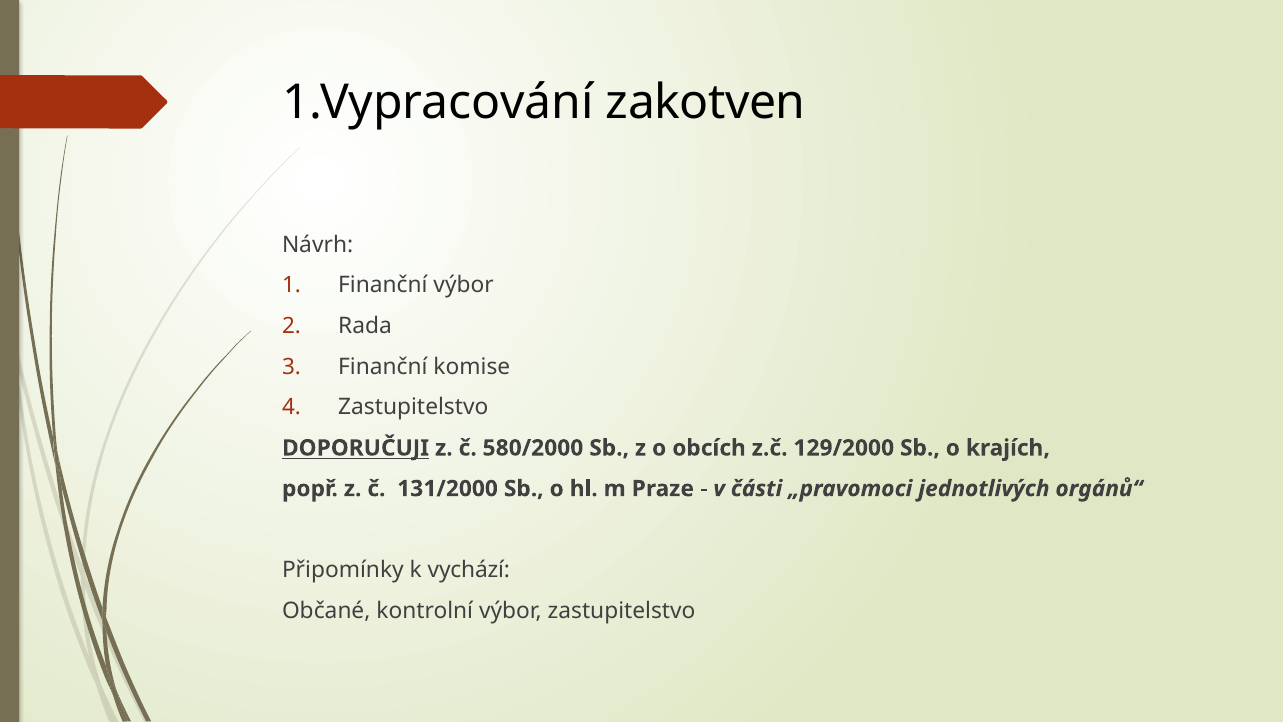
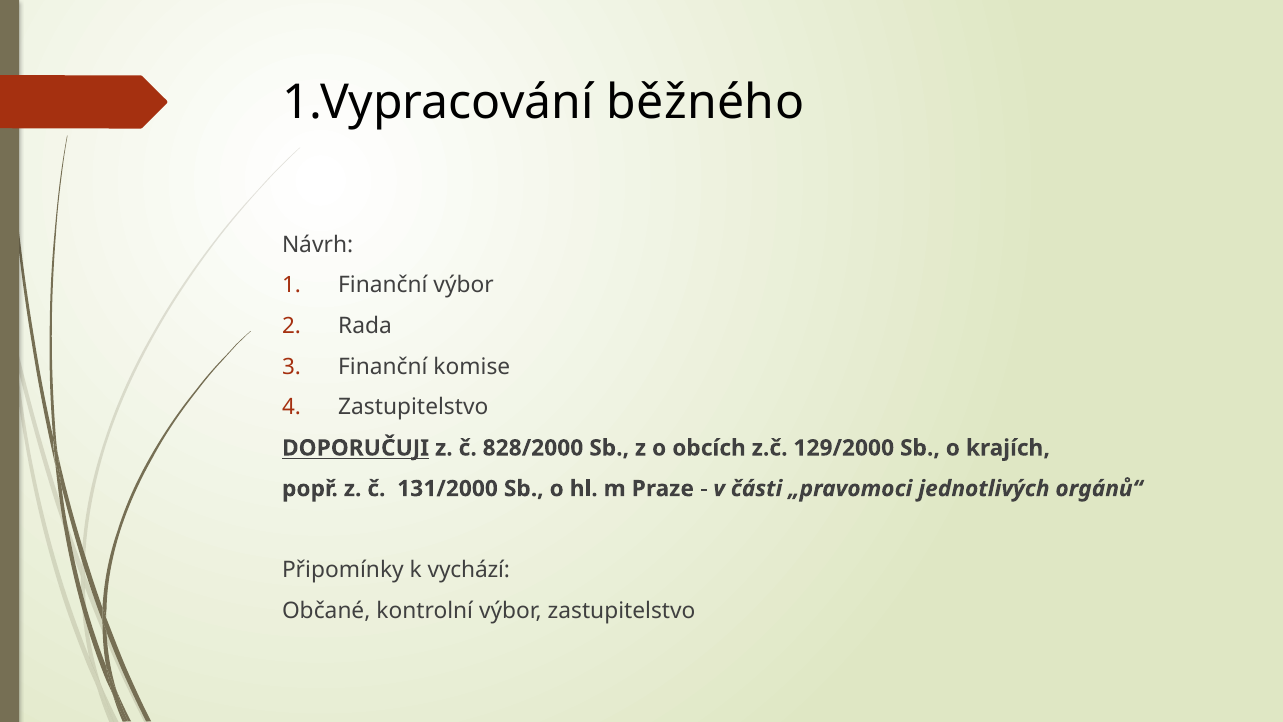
zakotven: zakotven -> běžného (705, 103)
580/2000: 580/2000 -> 828/2000 (533, 448)
